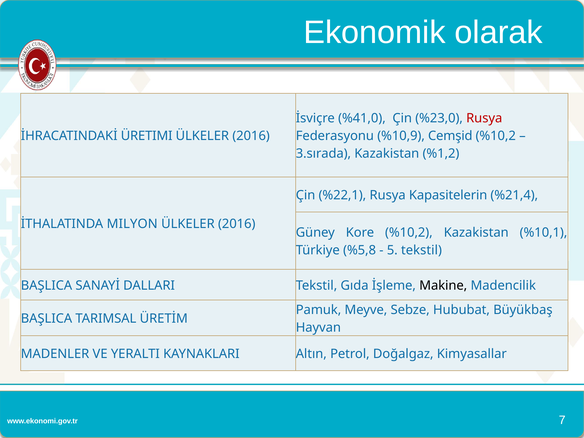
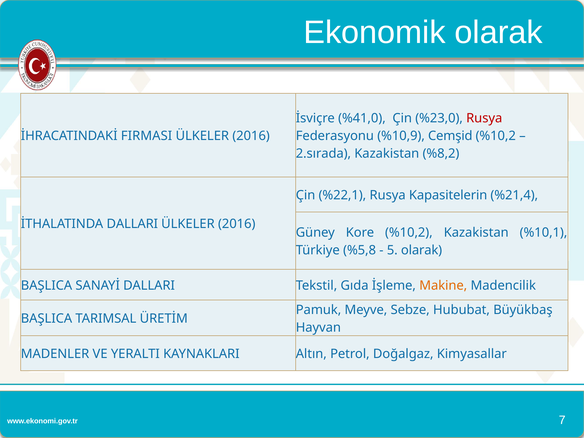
ÜRETIMI: ÜRETIMI -> FIRMASI (147, 136)
3.sırada: 3.sırada -> 2.sırada (323, 153)
%1,2: %1,2 -> %8,2 (441, 153)
İTHALATINDA MILYON: MILYON -> DALLARI (132, 224)
5 tekstil: tekstil -> olarak (422, 250)
Makine colour: black -> orange (443, 285)
